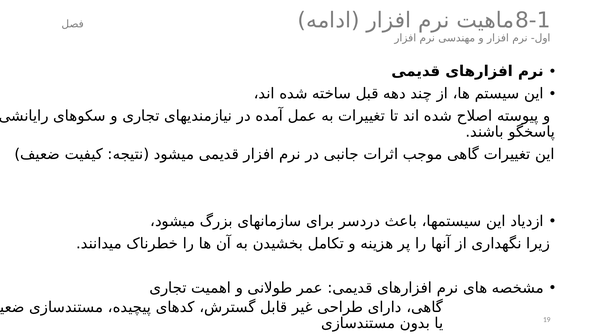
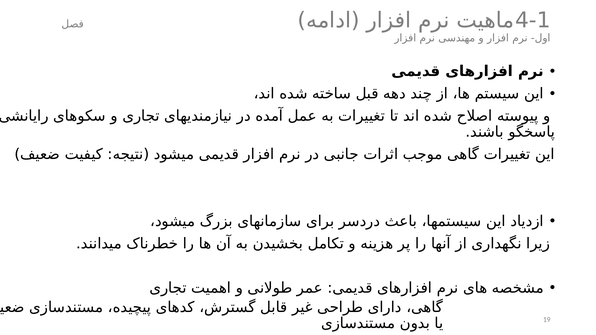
8-1: 8-1 -> 4-1 (533, 20)
